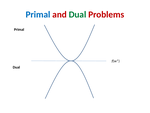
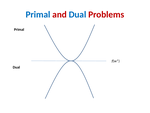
Dual colour: green -> blue (78, 15)
